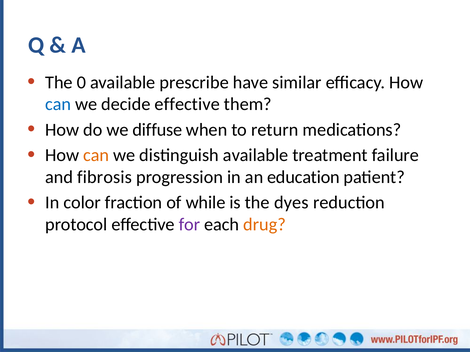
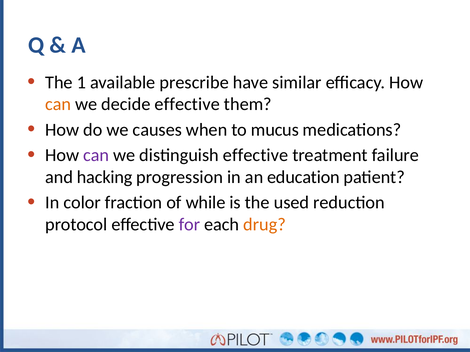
0: 0 -> 1 (81, 82)
can colour: blue -> orange (58, 104)
diffuse: diffuse -> causes (157, 130)
return: return -> mucus (275, 130)
can colour: orange -> purple (96, 155)
distinguish available: available -> effective (256, 155)
fibrosis: fibrosis -> hacking (105, 177)
dyes: dyes -> used (291, 203)
